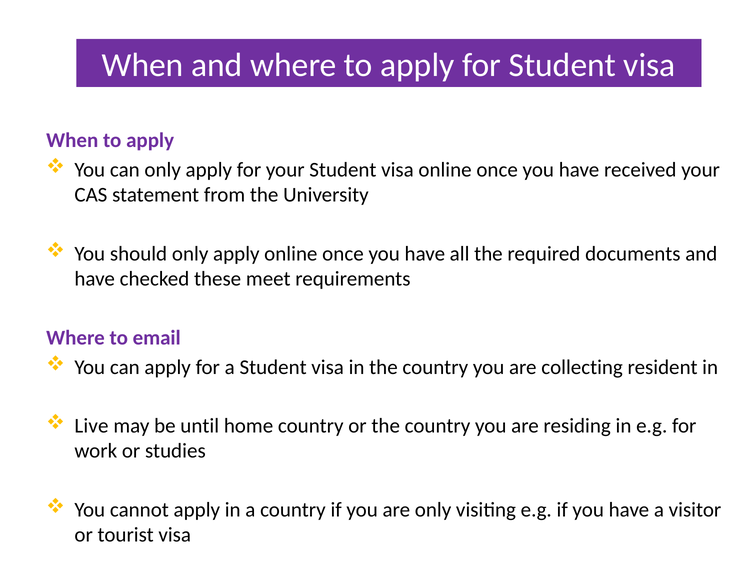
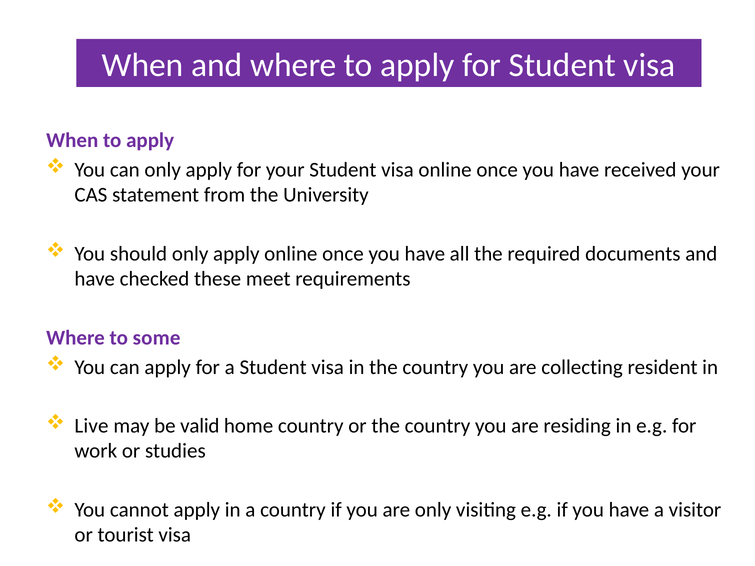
email: email -> some (157, 338)
until: until -> valid (200, 426)
